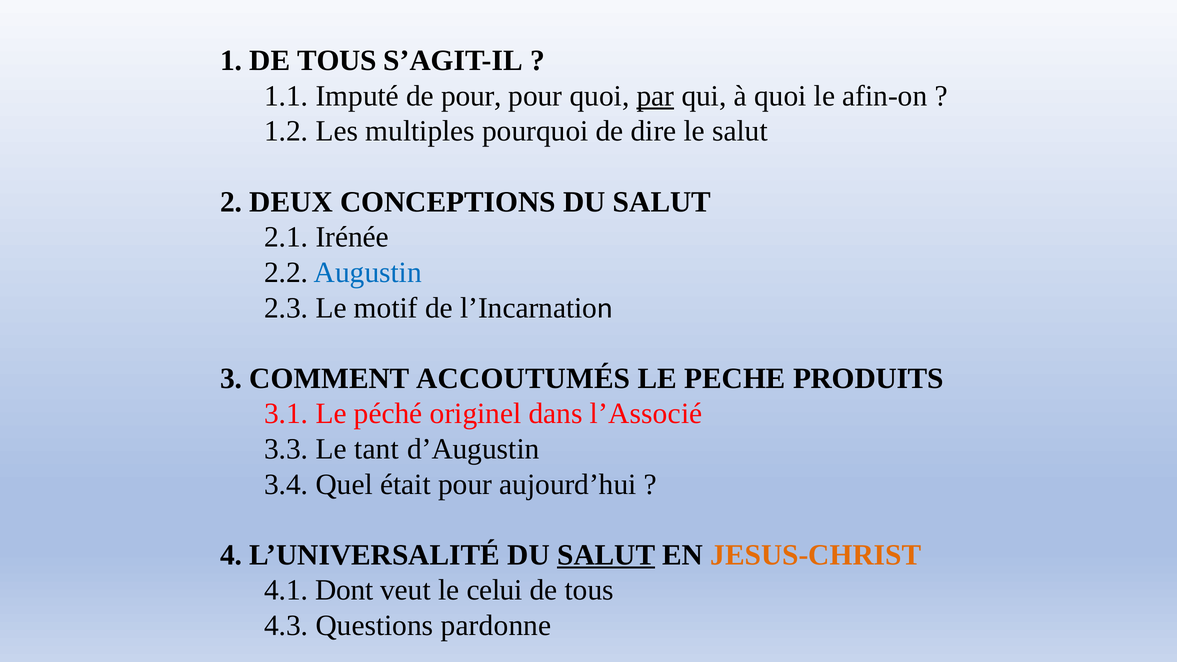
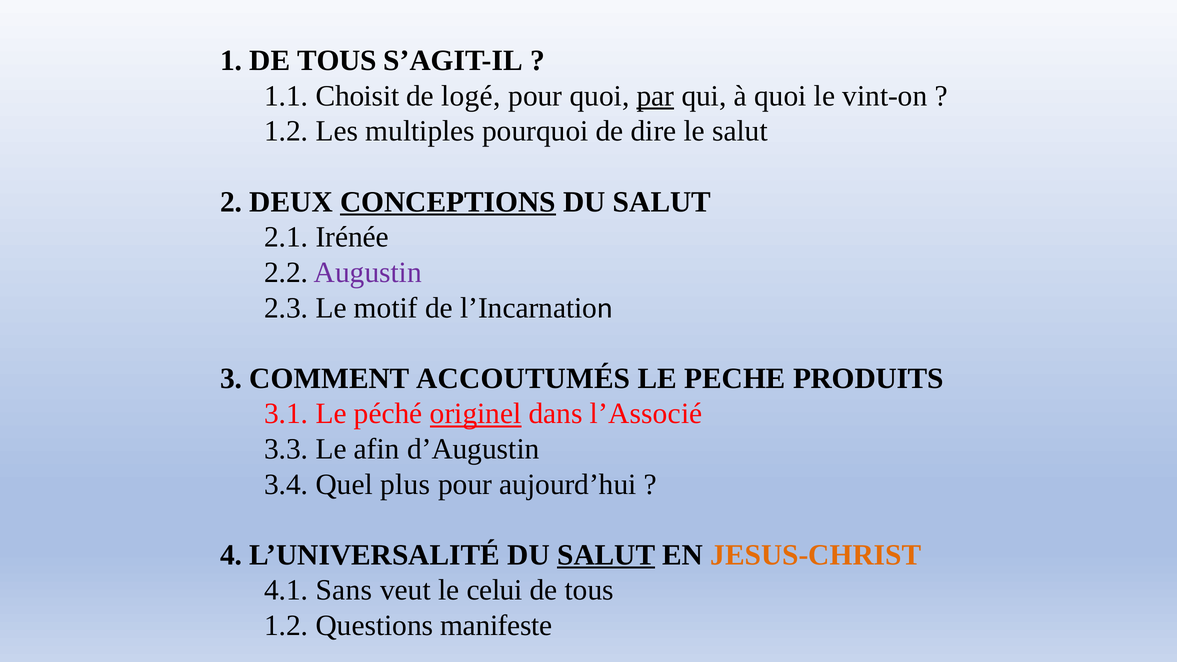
Imputé: Imputé -> Choisit (357, 96)
de pour: pour -> logé (471, 96)
afin-on: afin-on -> vint-on (885, 96)
CONCEPTIONS underline: none -> present (448, 202)
Augustin colour: blue -> purple (368, 273)
originel underline: none -> present (476, 414)
tant: tant -> afin (377, 449)
était: était -> plus (405, 484)
Dont: Dont -> Sans (344, 590)
4.3: 4.3 -> 1.2 (286, 626)
pardonne: pardonne -> manifeste (496, 626)
